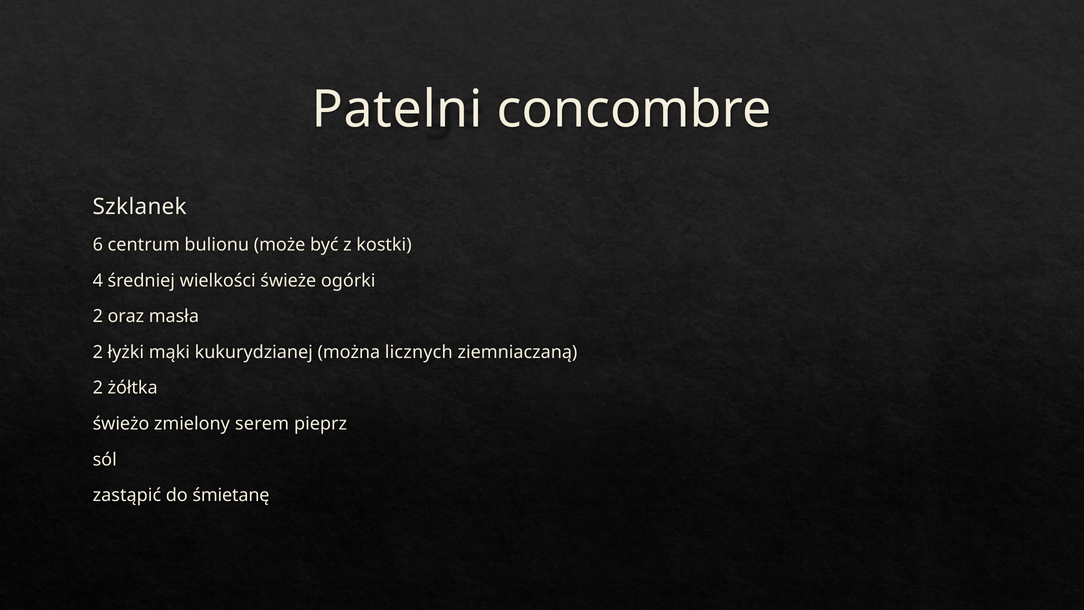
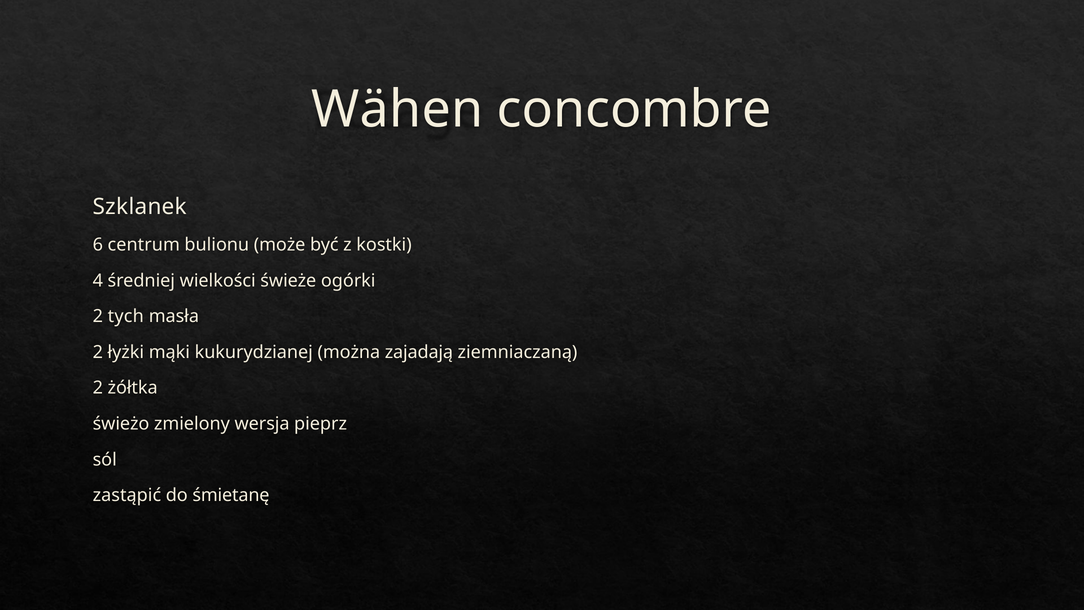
Patelni: Patelni -> Wähen (397, 110)
oraz: oraz -> tych (126, 316)
licznych: licznych -> zajadają (419, 352)
serem: serem -> wersja (262, 424)
